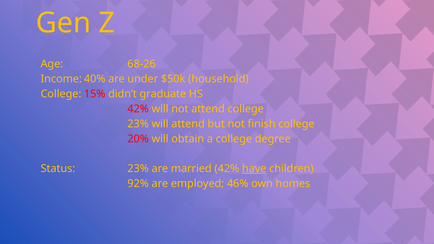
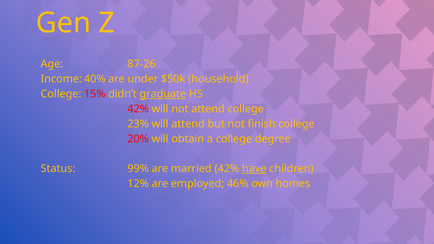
68-26: 68-26 -> 87-26 (142, 64)
graduate underline: none -> present (163, 94)
Status 23%: 23% -> 99% (138, 169)
92%: 92% -> 12% (138, 184)
